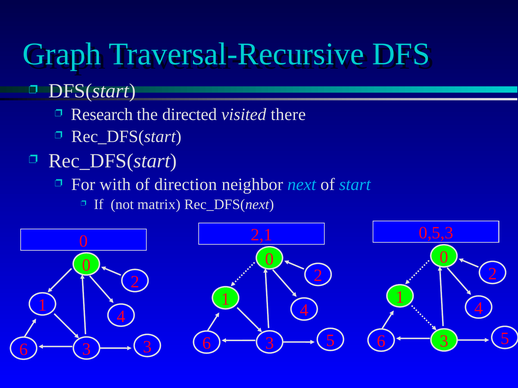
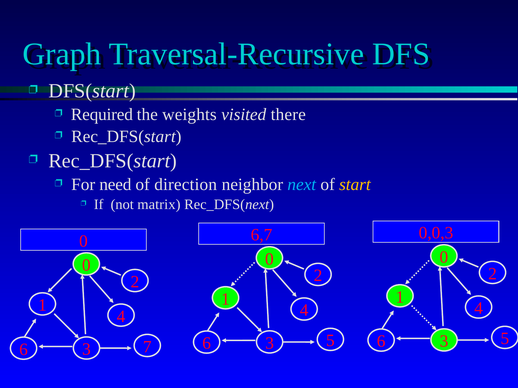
Research: Research -> Required (102, 115)
directed: directed -> weights (189, 115)
with: with -> need (115, 185)
start colour: light blue -> yellow (355, 185)
0,5,3: 0,5,3 -> 0,0,3 (436, 233)
2,1: 2,1 -> 6,7 (262, 235)
3 3: 3 -> 7 (147, 347)
